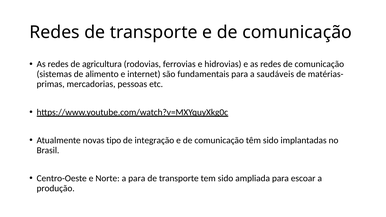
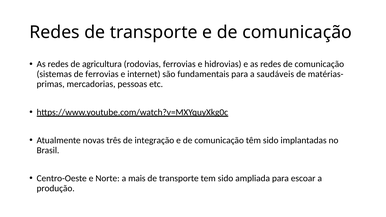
de alimento: alimento -> ferrovias (102, 74)
tipo: tipo -> três (114, 140)
a para: para -> mais (137, 178)
